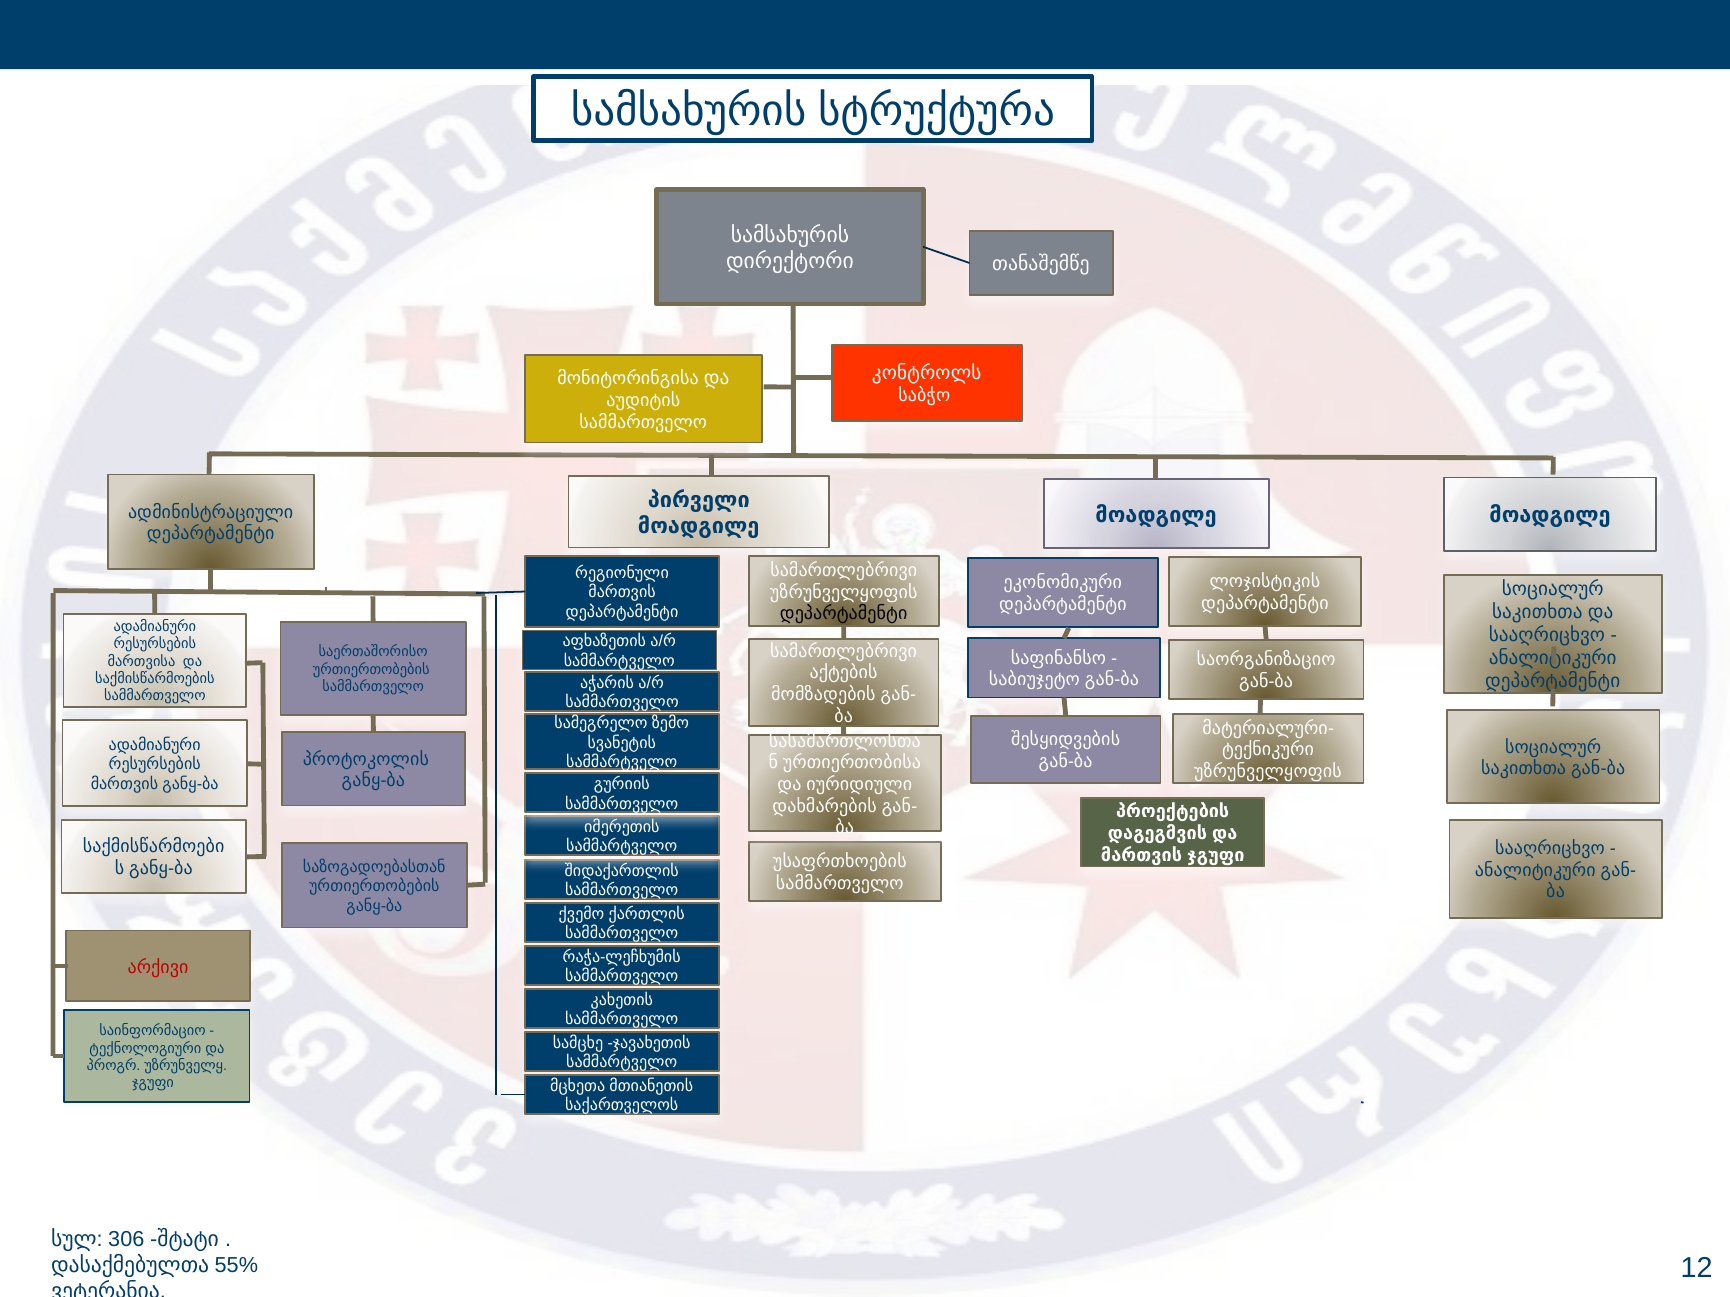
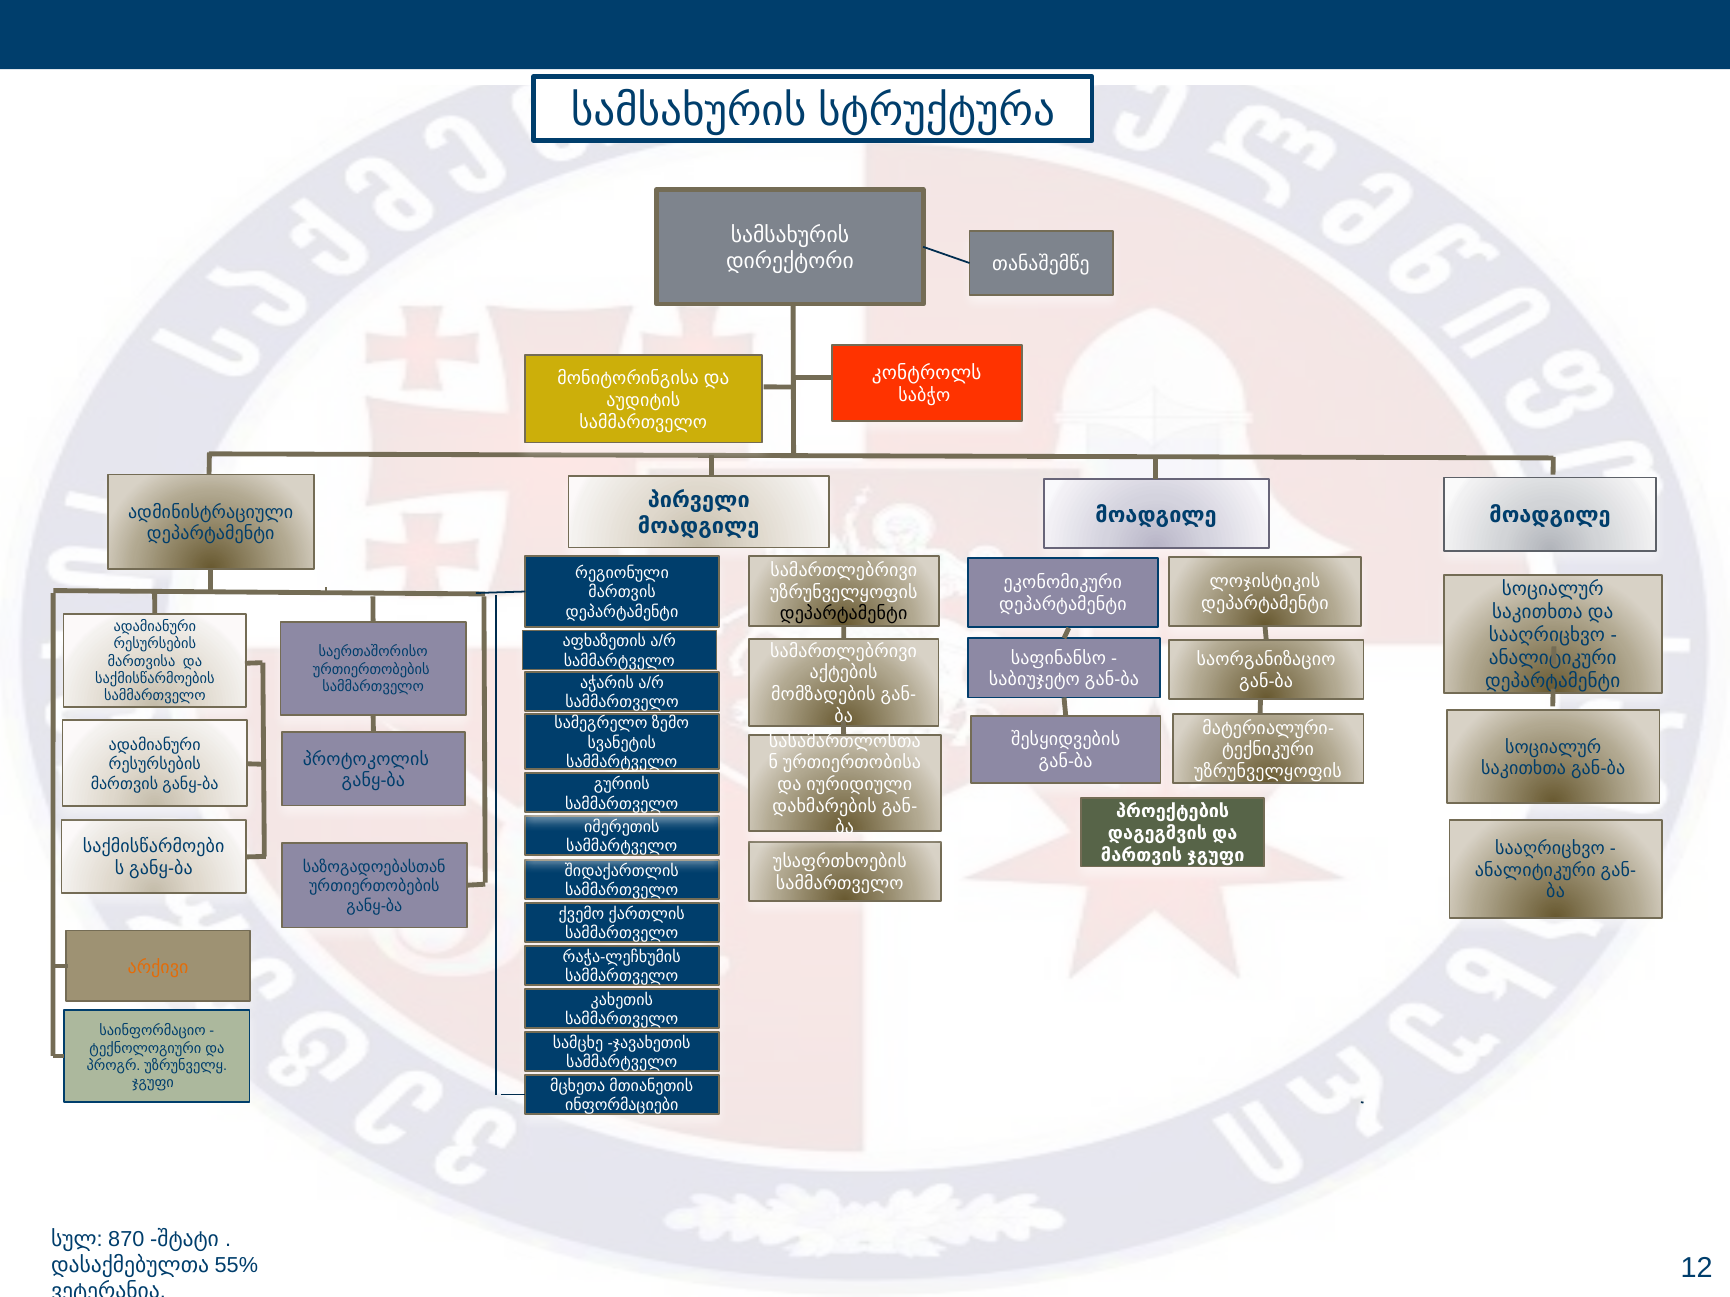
არქივი colour: red -> orange (158, 968)
საქართველოს: საქართველოს -> ინფორმაციები (622, 1106)
306: 306 -> 870 (126, 1240)
